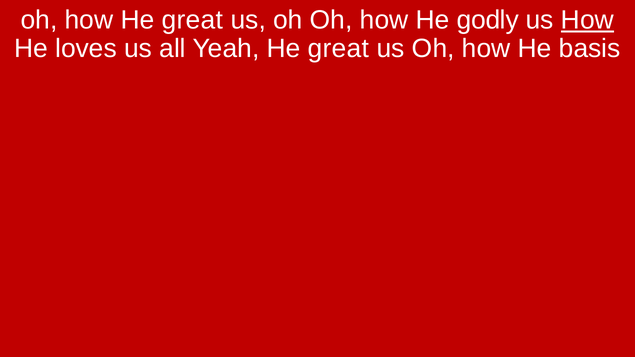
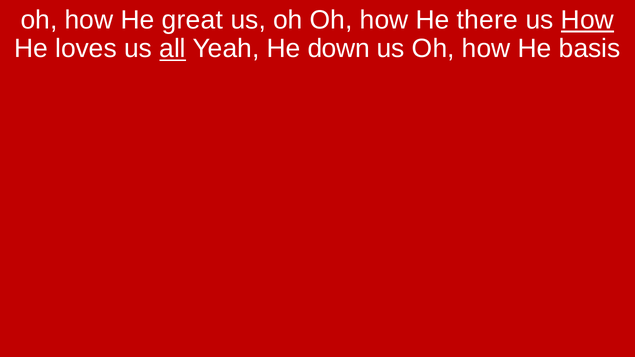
godly: godly -> there (487, 20)
all underline: none -> present (173, 49)
Yeah He great: great -> down (339, 49)
